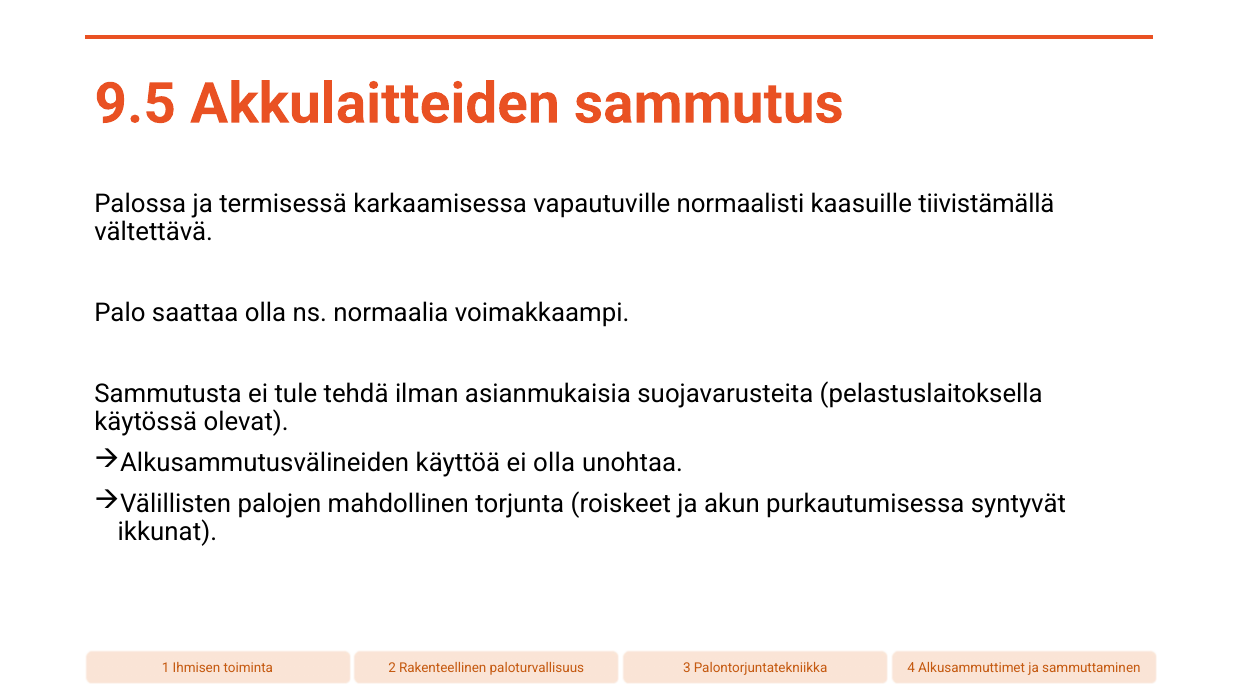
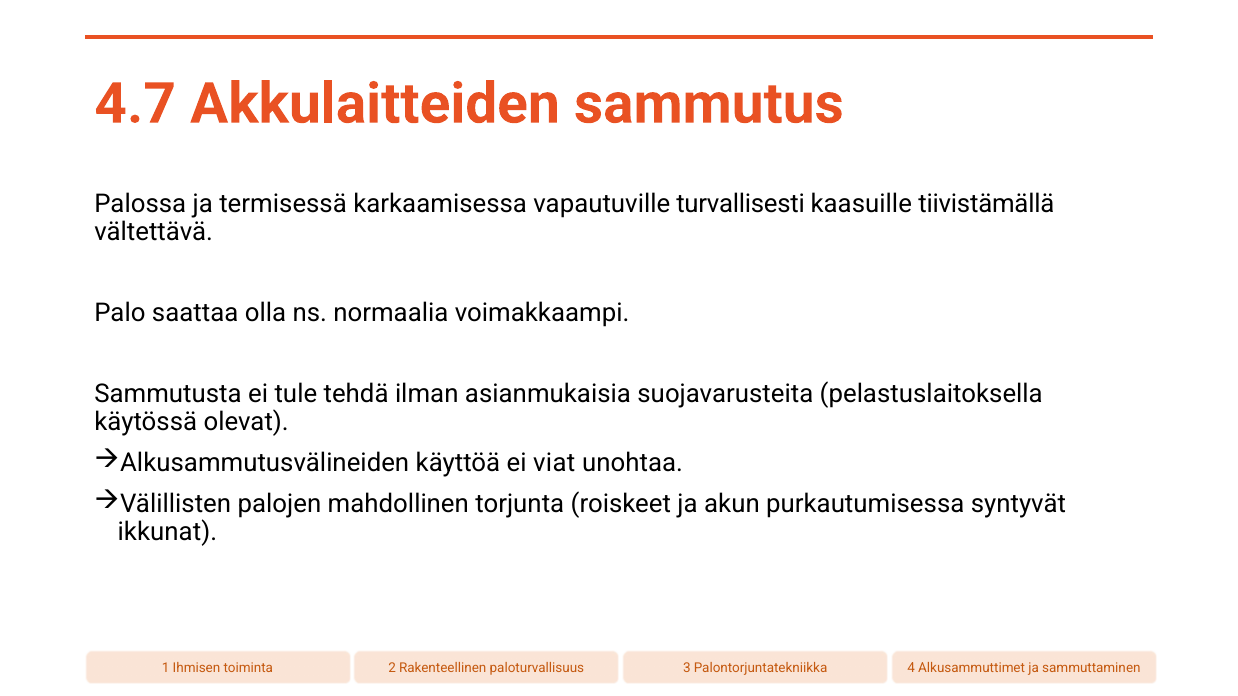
9.5: 9.5 -> 4.7 (135, 104)
normaalisti: normaalisti -> turvallisesti (741, 204)
ei olla: olla -> viat (554, 463)
